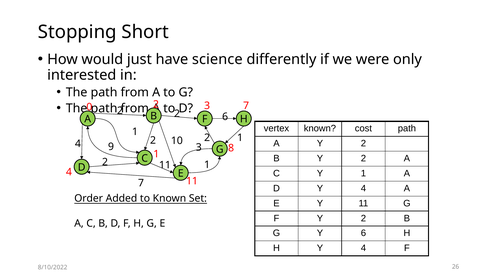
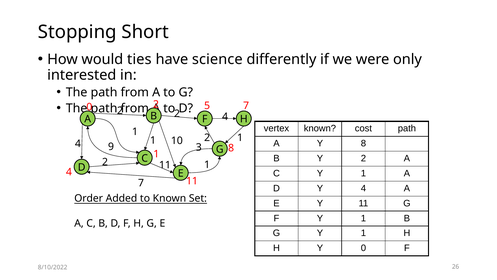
just: just -> ties (139, 59)
3: 3 -> 5 (207, 106)
6: 6 -> 4 (225, 117)
A Y 2: 2 -> 8 (363, 143)
2: 2 -> 1 (153, 140)
F Y 2: 2 -> 1 (363, 218)
G Y 6: 6 -> 1 (363, 233)
H Y 4: 4 -> 0 (363, 248)
